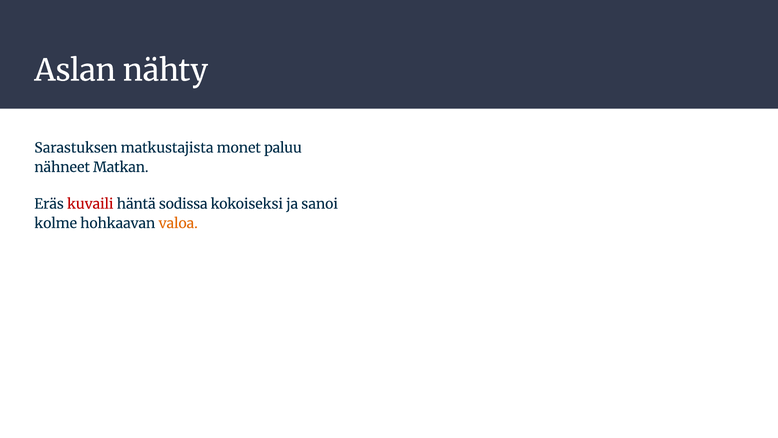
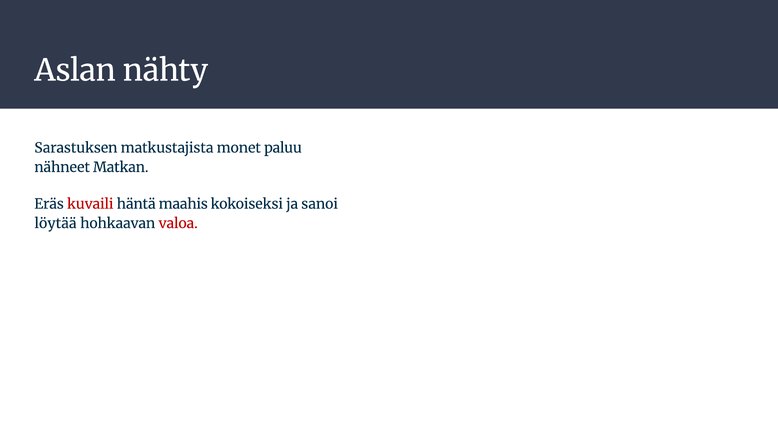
sodissa: sodissa -> maahis (183, 204)
kolme: kolme -> löytää (56, 223)
valoa colour: orange -> red (178, 223)
